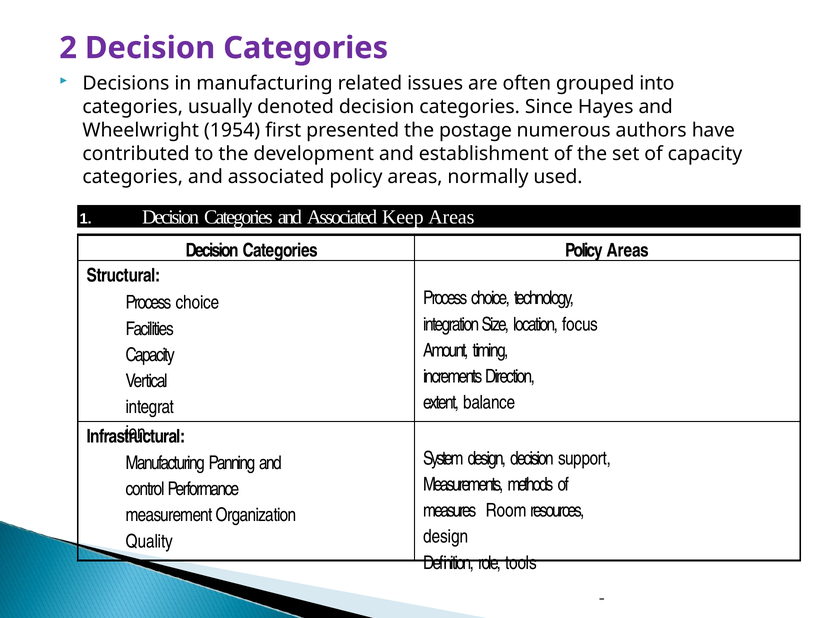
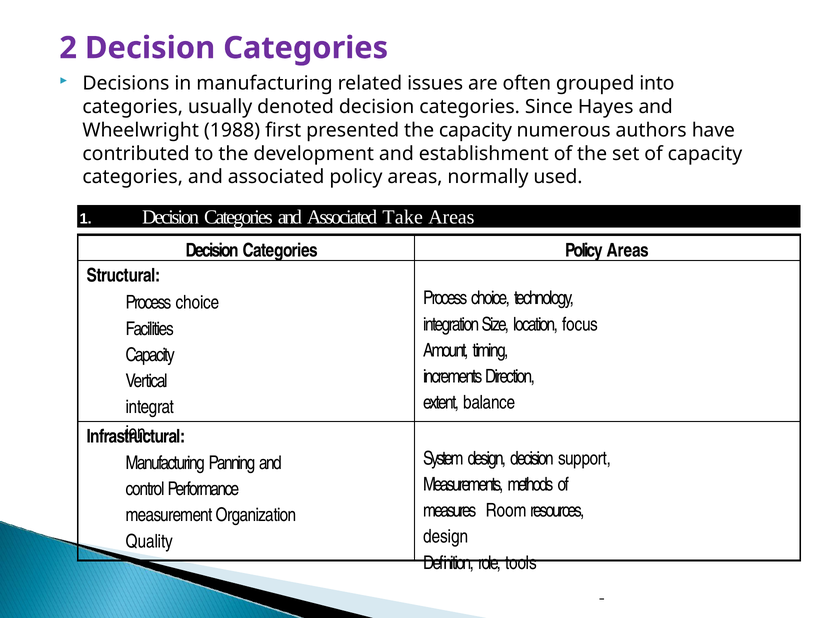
1954: 1954 -> 1988 (232, 130)
the postage: postage -> capacity (475, 130)
Keep: Keep -> Take (403, 217)
